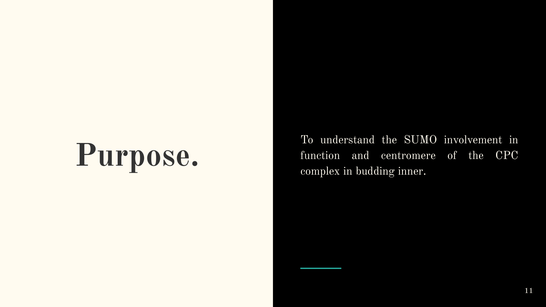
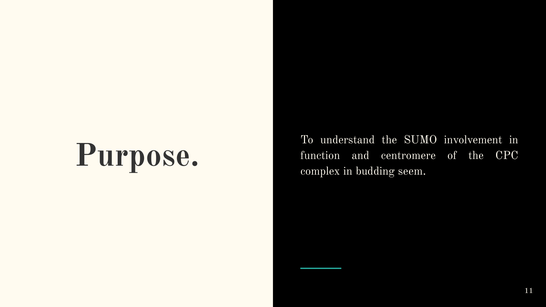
inner: inner -> seem (412, 171)
